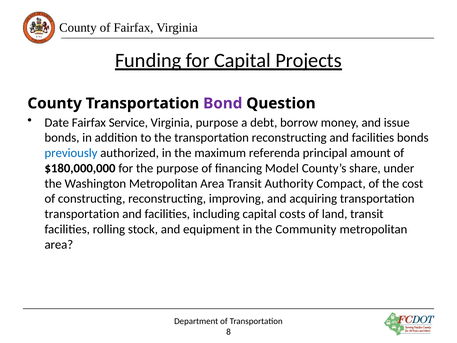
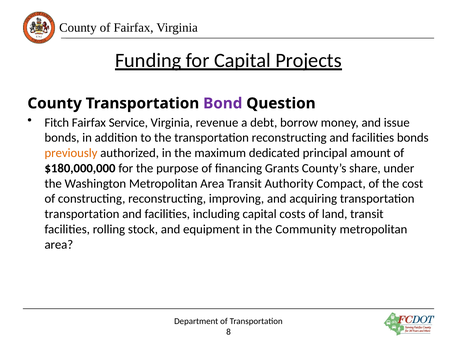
Date: Date -> Fitch (57, 122)
Virginia purpose: purpose -> revenue (217, 122)
previously colour: blue -> orange (71, 153)
referenda: referenda -> dedicated (274, 153)
Model: Model -> Grants (282, 168)
